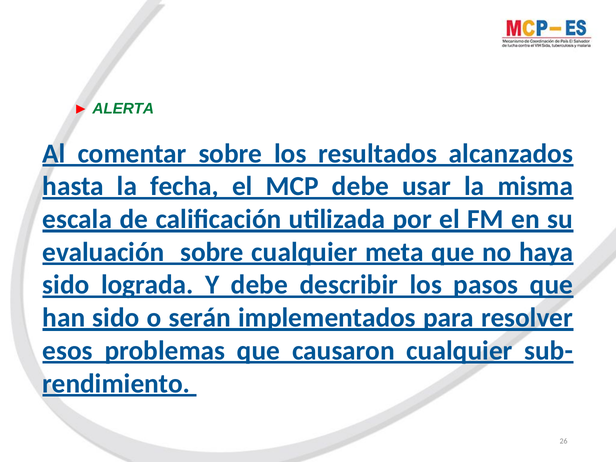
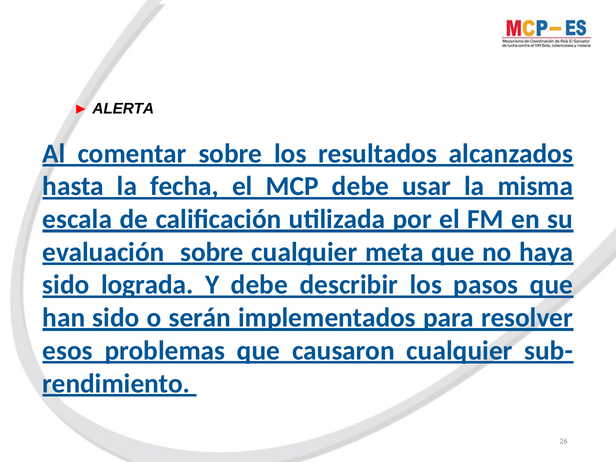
ALERTA colour: green -> black (123, 108)
